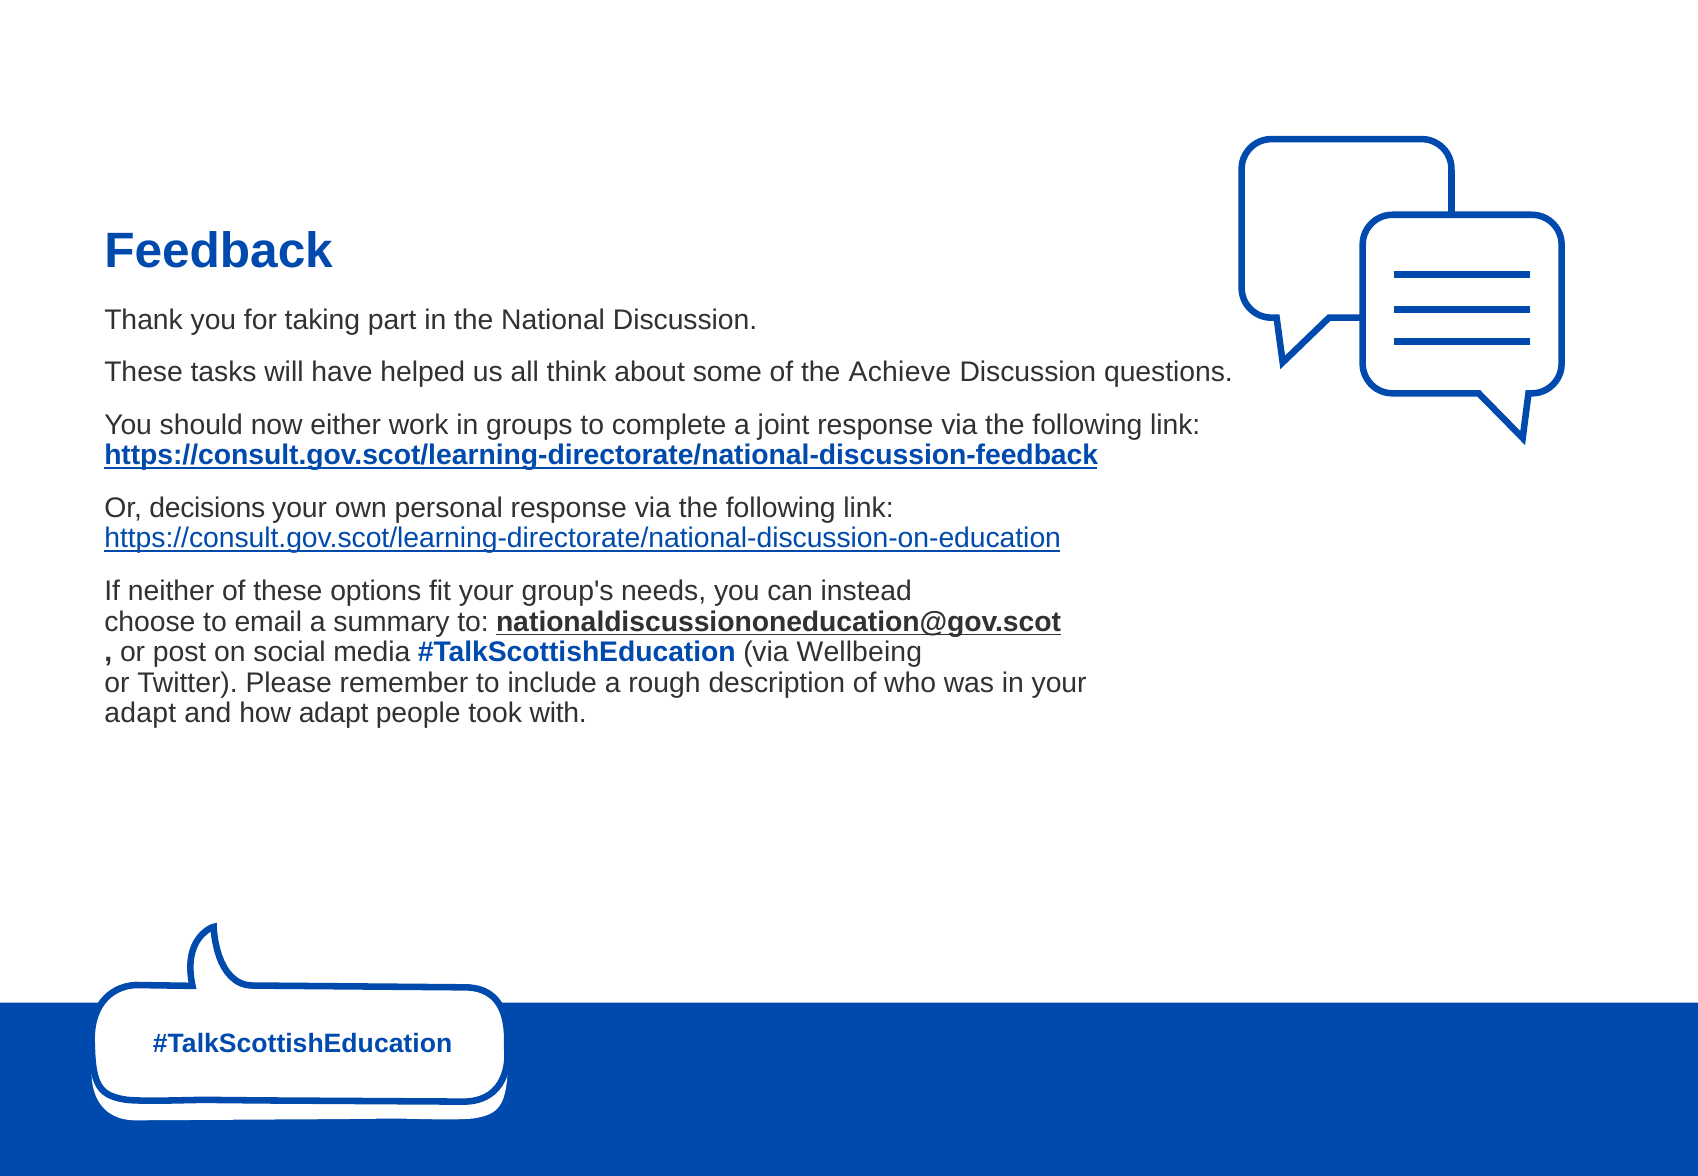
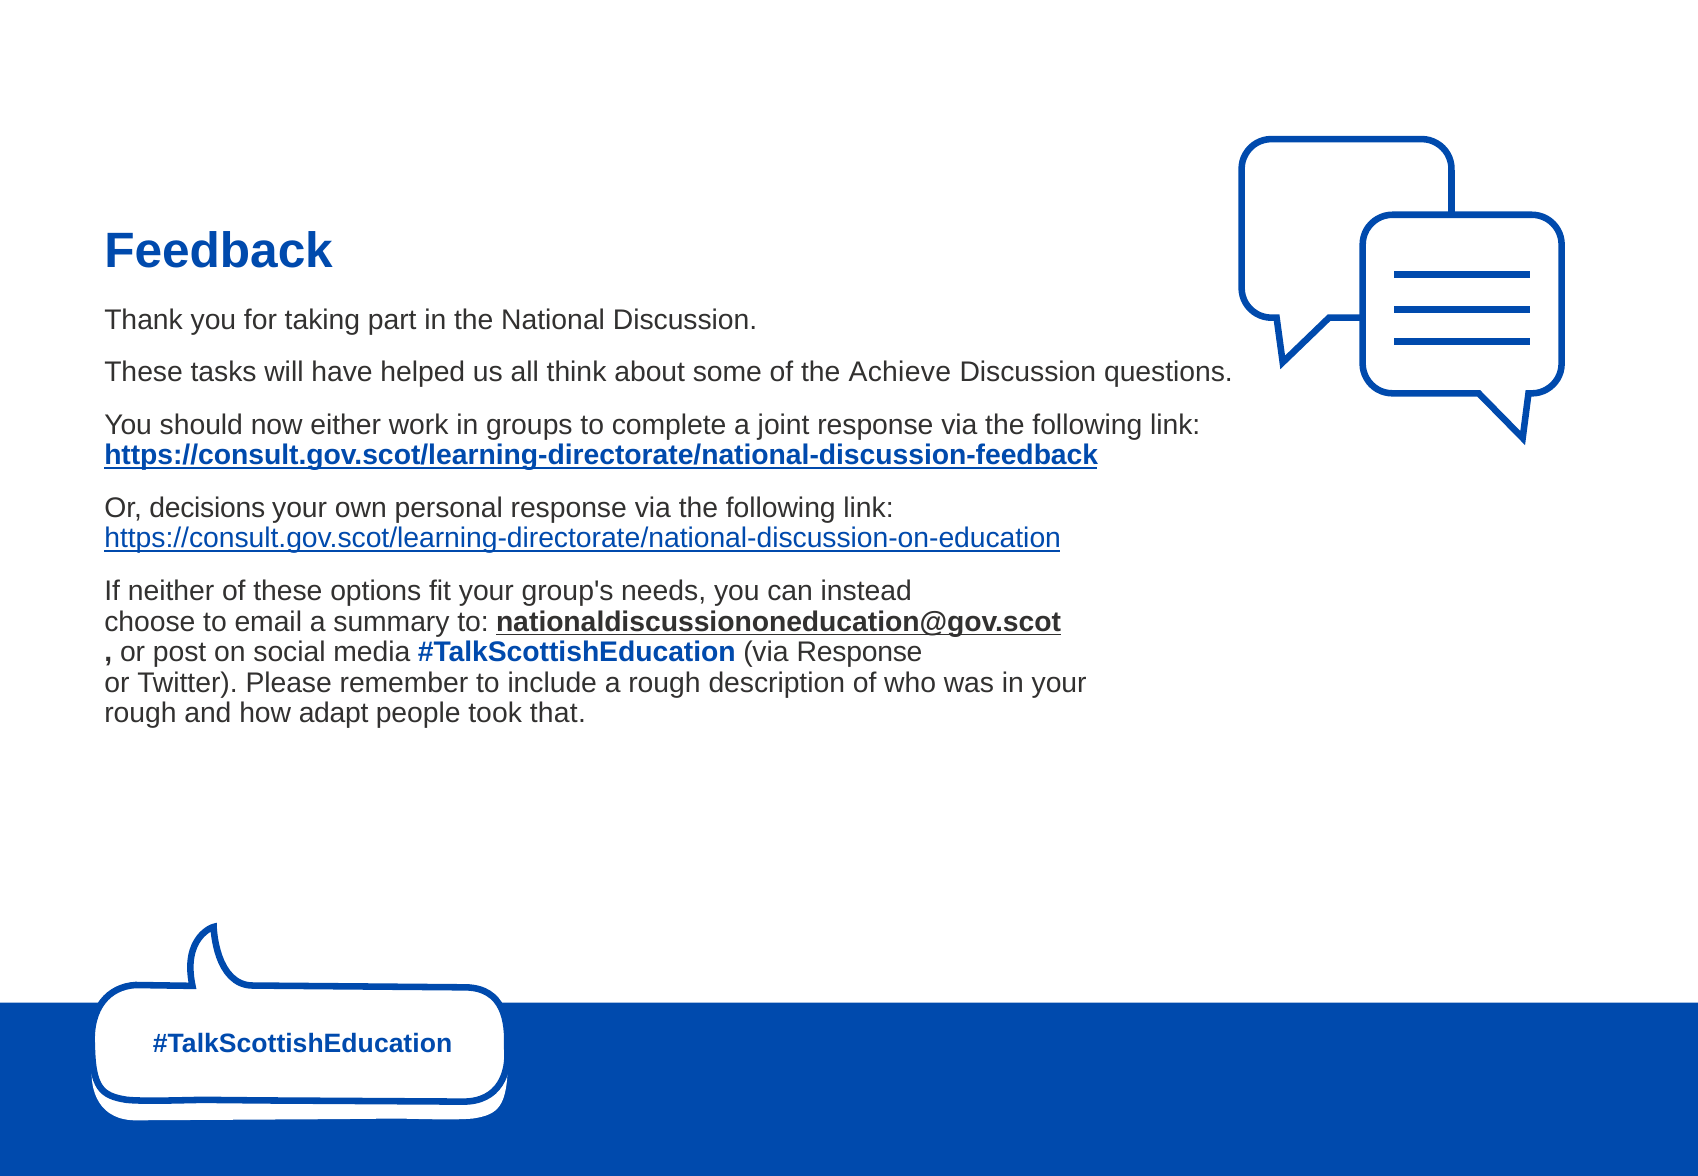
via Wellbeing: Wellbeing -> Response (860, 652)
adapt: adapt -> rough (140, 713)
with: with -> that (558, 713)
